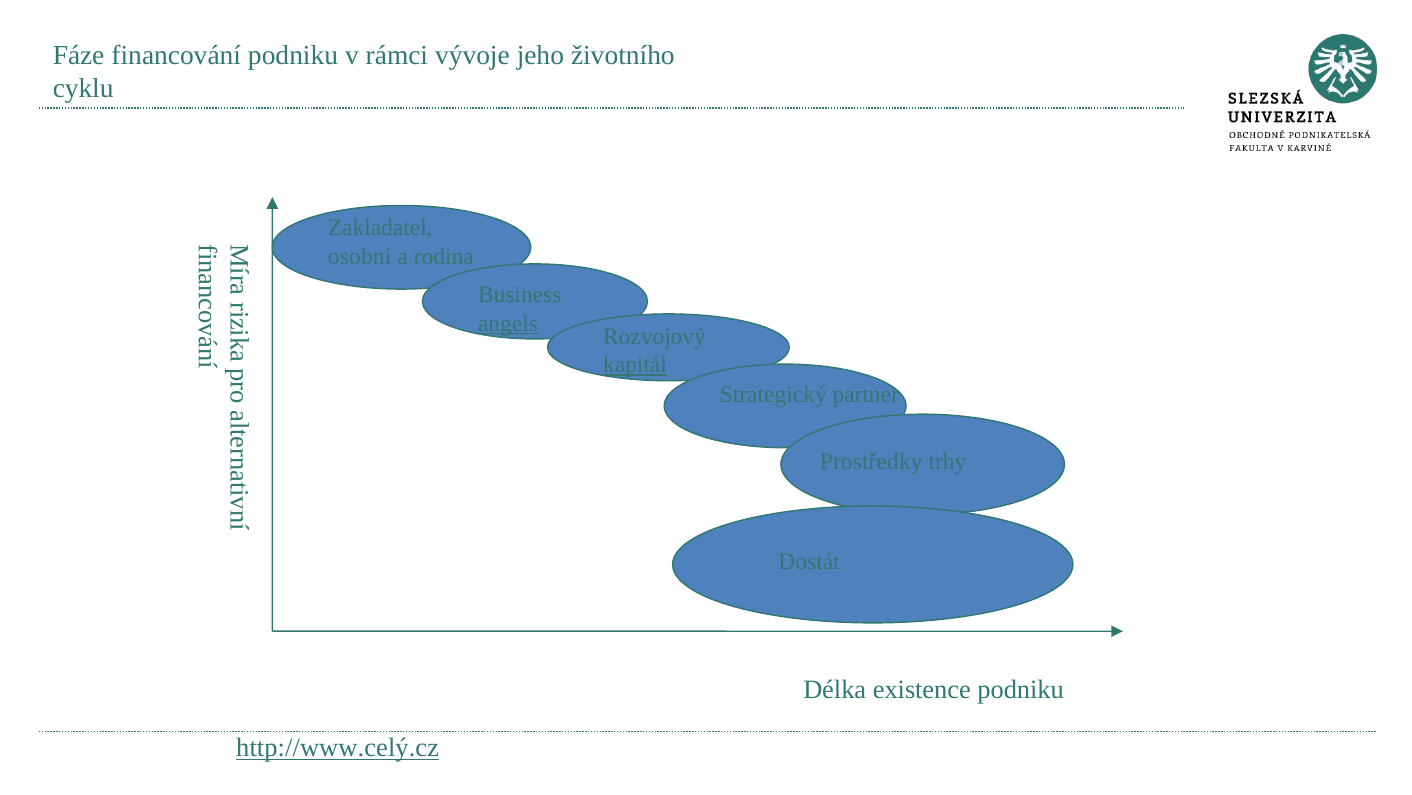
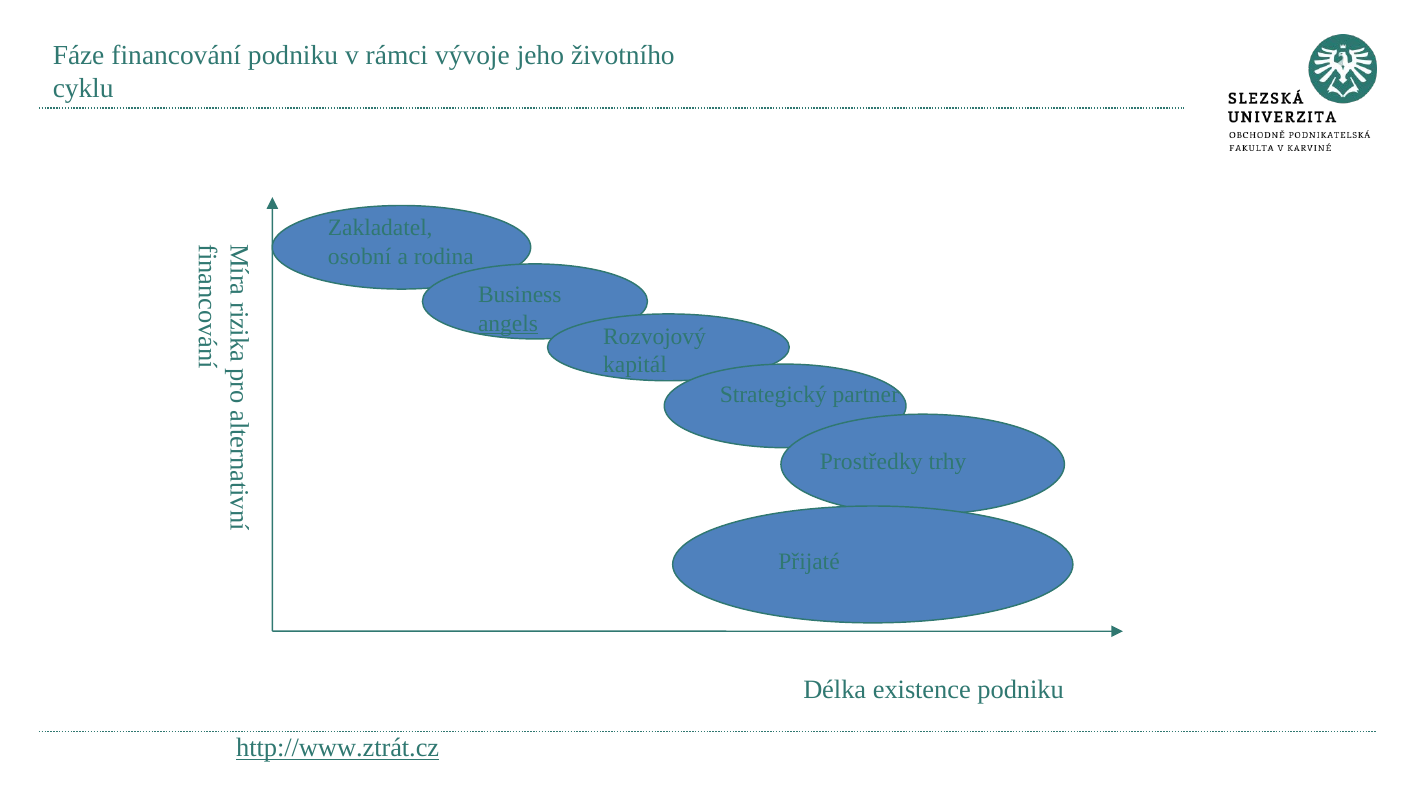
kapitál underline: present -> none (635, 365)
Dostát: Dostát -> Přijaté (809, 562)
http://www.celý.cz: http://www.celý.cz -> http://www.ztrát.cz (338, 747)
